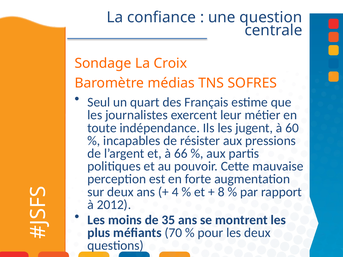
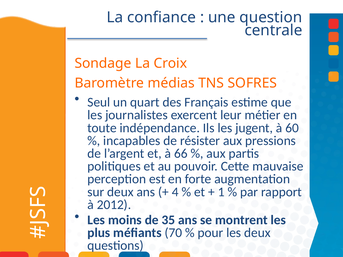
8: 8 -> 1 (221, 192)
